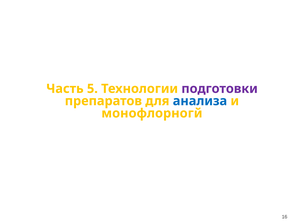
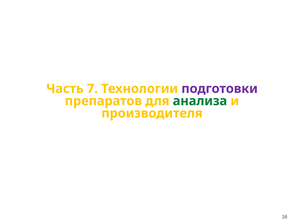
5: 5 -> 7 (92, 89)
анализа colour: blue -> green (200, 101)
монофлорногй: монофлорногй -> производителя (152, 113)
